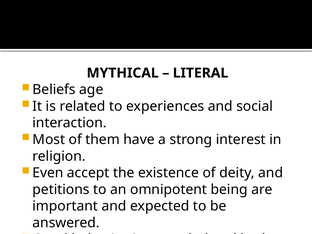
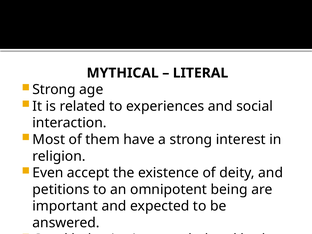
Beliefs: Beliefs -> Strong (54, 90)
